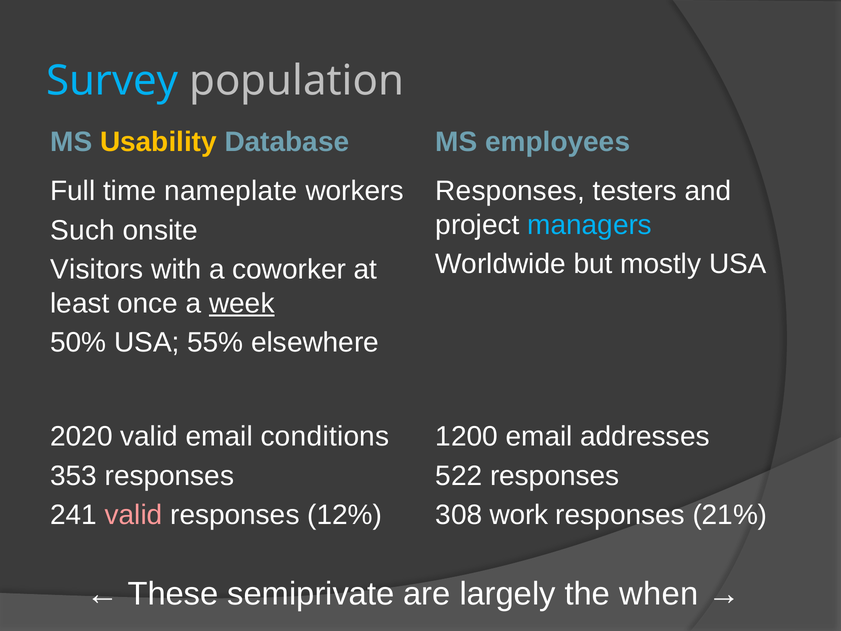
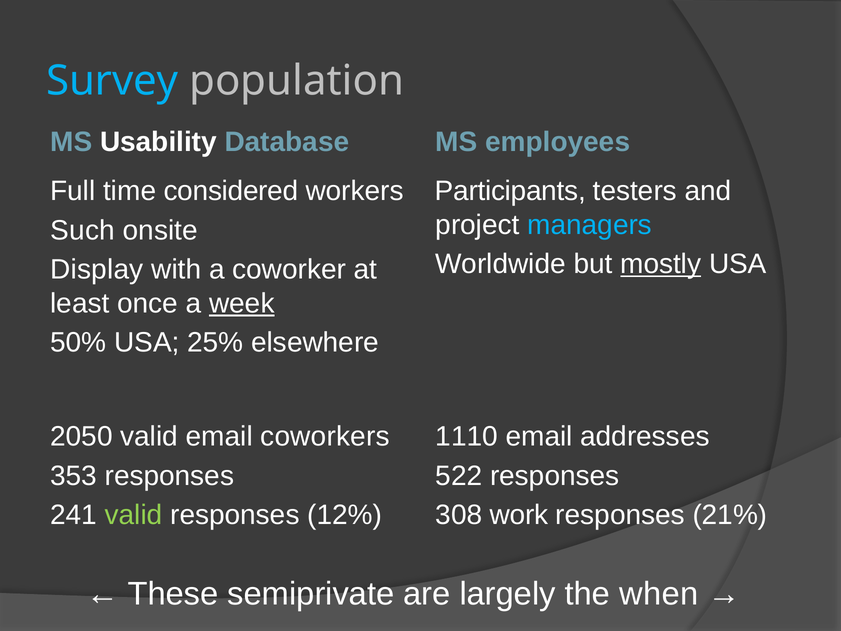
Usability colour: yellow -> white (158, 142)
nameplate: nameplate -> considered (231, 191)
Responses: Responses -> Participants (510, 191)
mostly underline: none -> present (661, 264)
Visitors: Visitors -> Display (97, 270)
55%: 55% -> 25% (215, 342)
2020: 2020 -> 2050 (81, 436)
conditions: conditions -> coworkers (325, 436)
1200: 1200 -> 1110 (467, 436)
valid colour: pink -> light green (134, 515)
